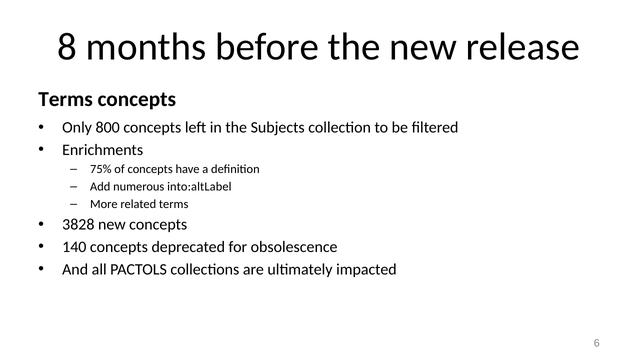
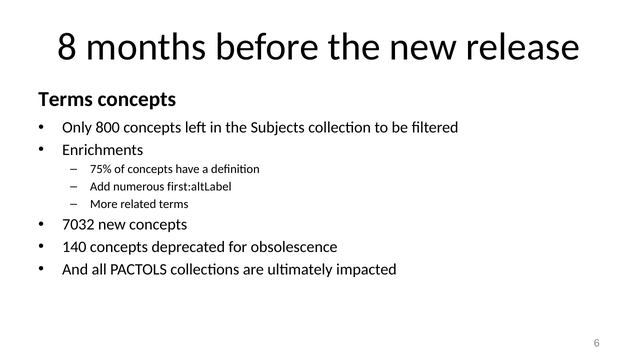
into:altLabel: into:altLabel -> first:altLabel (199, 187)
3828: 3828 -> 7032 (78, 225)
